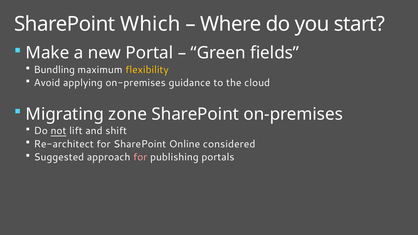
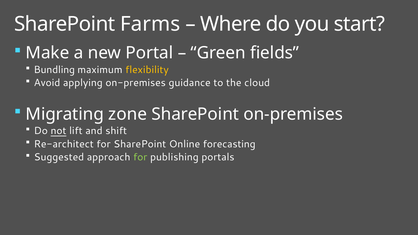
Which: Which -> Farms (150, 24)
considered: considered -> forecasting (229, 144)
for colour: pink -> light green (140, 157)
